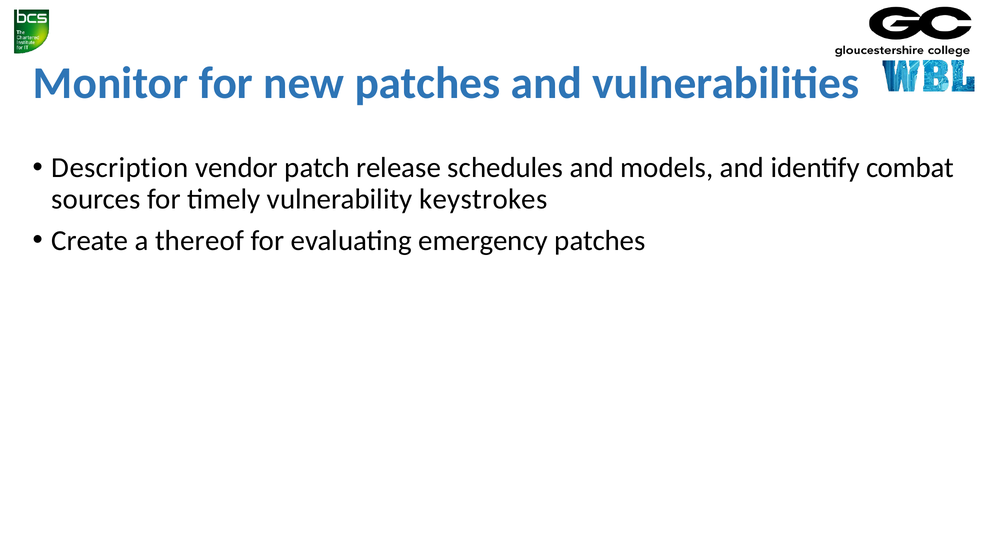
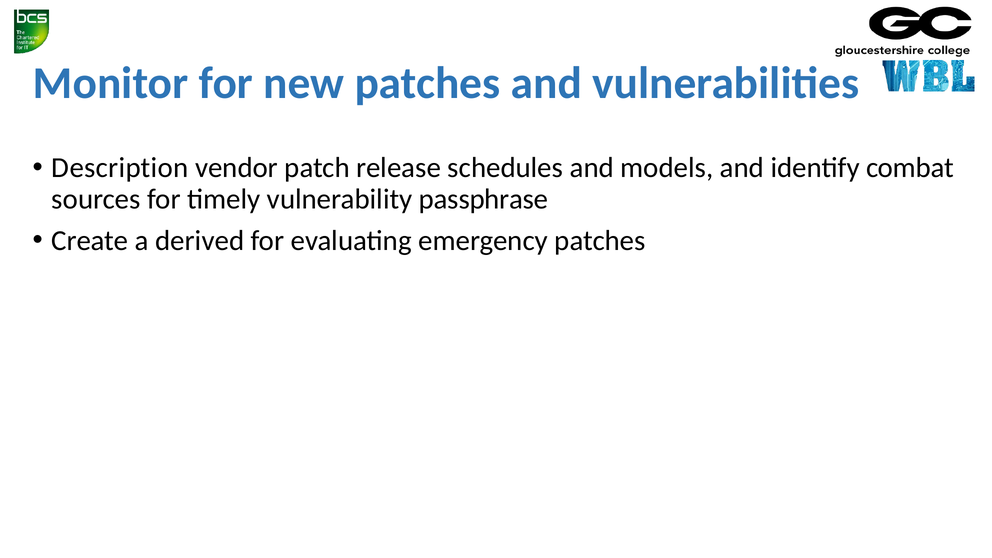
keystrokes: keystrokes -> passphrase (484, 199)
thereof: thereof -> derived (200, 241)
